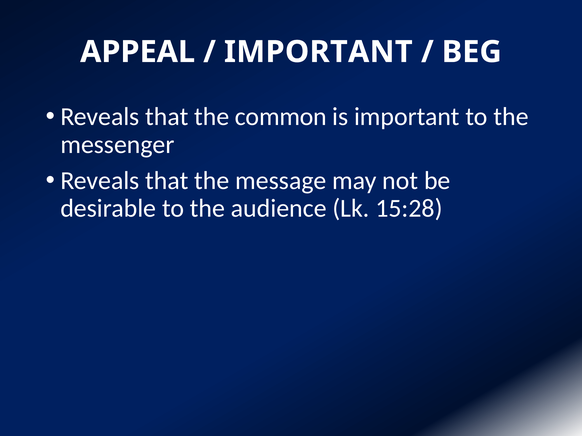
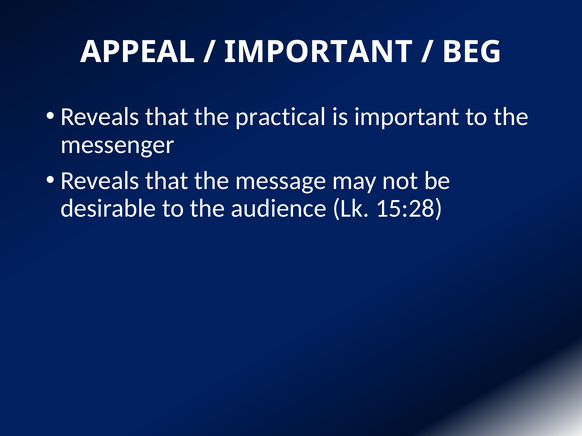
common: common -> practical (281, 117)
